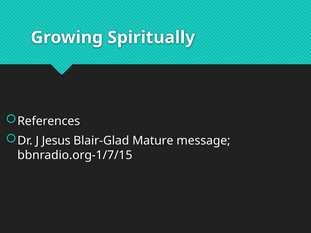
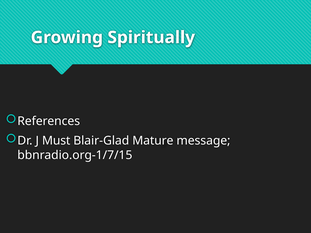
Jesus: Jesus -> Must (56, 141)
